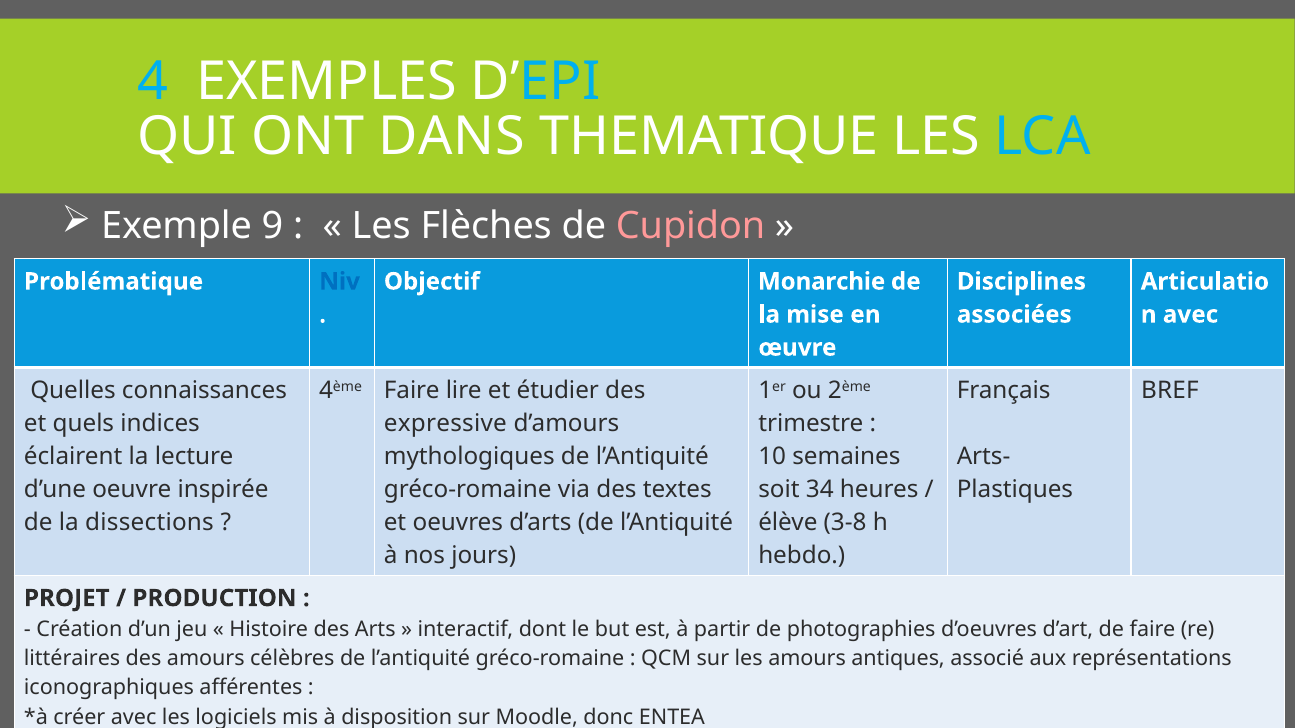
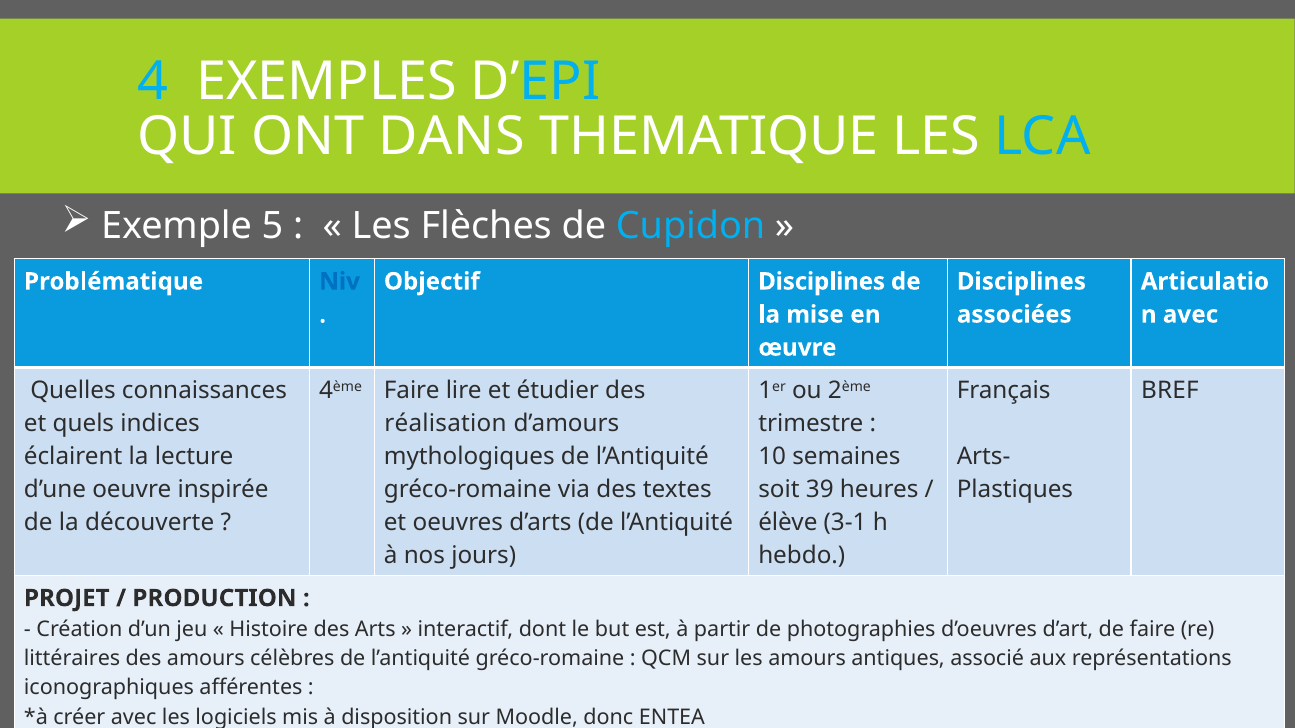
9: 9 -> 5 (272, 226)
Cupidon colour: pink -> light blue (691, 226)
Objectif Monarchie: Monarchie -> Disciplines (822, 282)
expressive: expressive -> réalisation (445, 424)
34: 34 -> 39 (820, 490)
dissections: dissections -> découverte (150, 523)
3-8: 3-8 -> 3-1 (845, 523)
